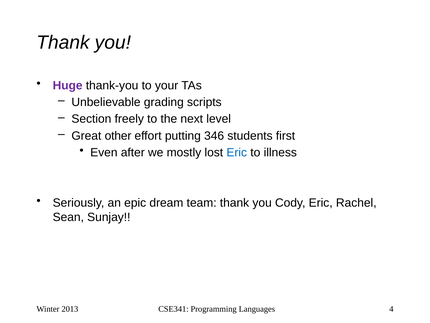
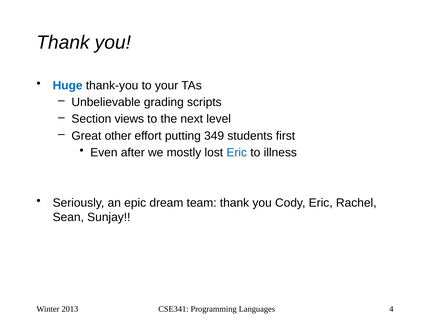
Huge colour: purple -> blue (68, 85)
freely: freely -> views (129, 119)
346: 346 -> 349 (214, 136)
